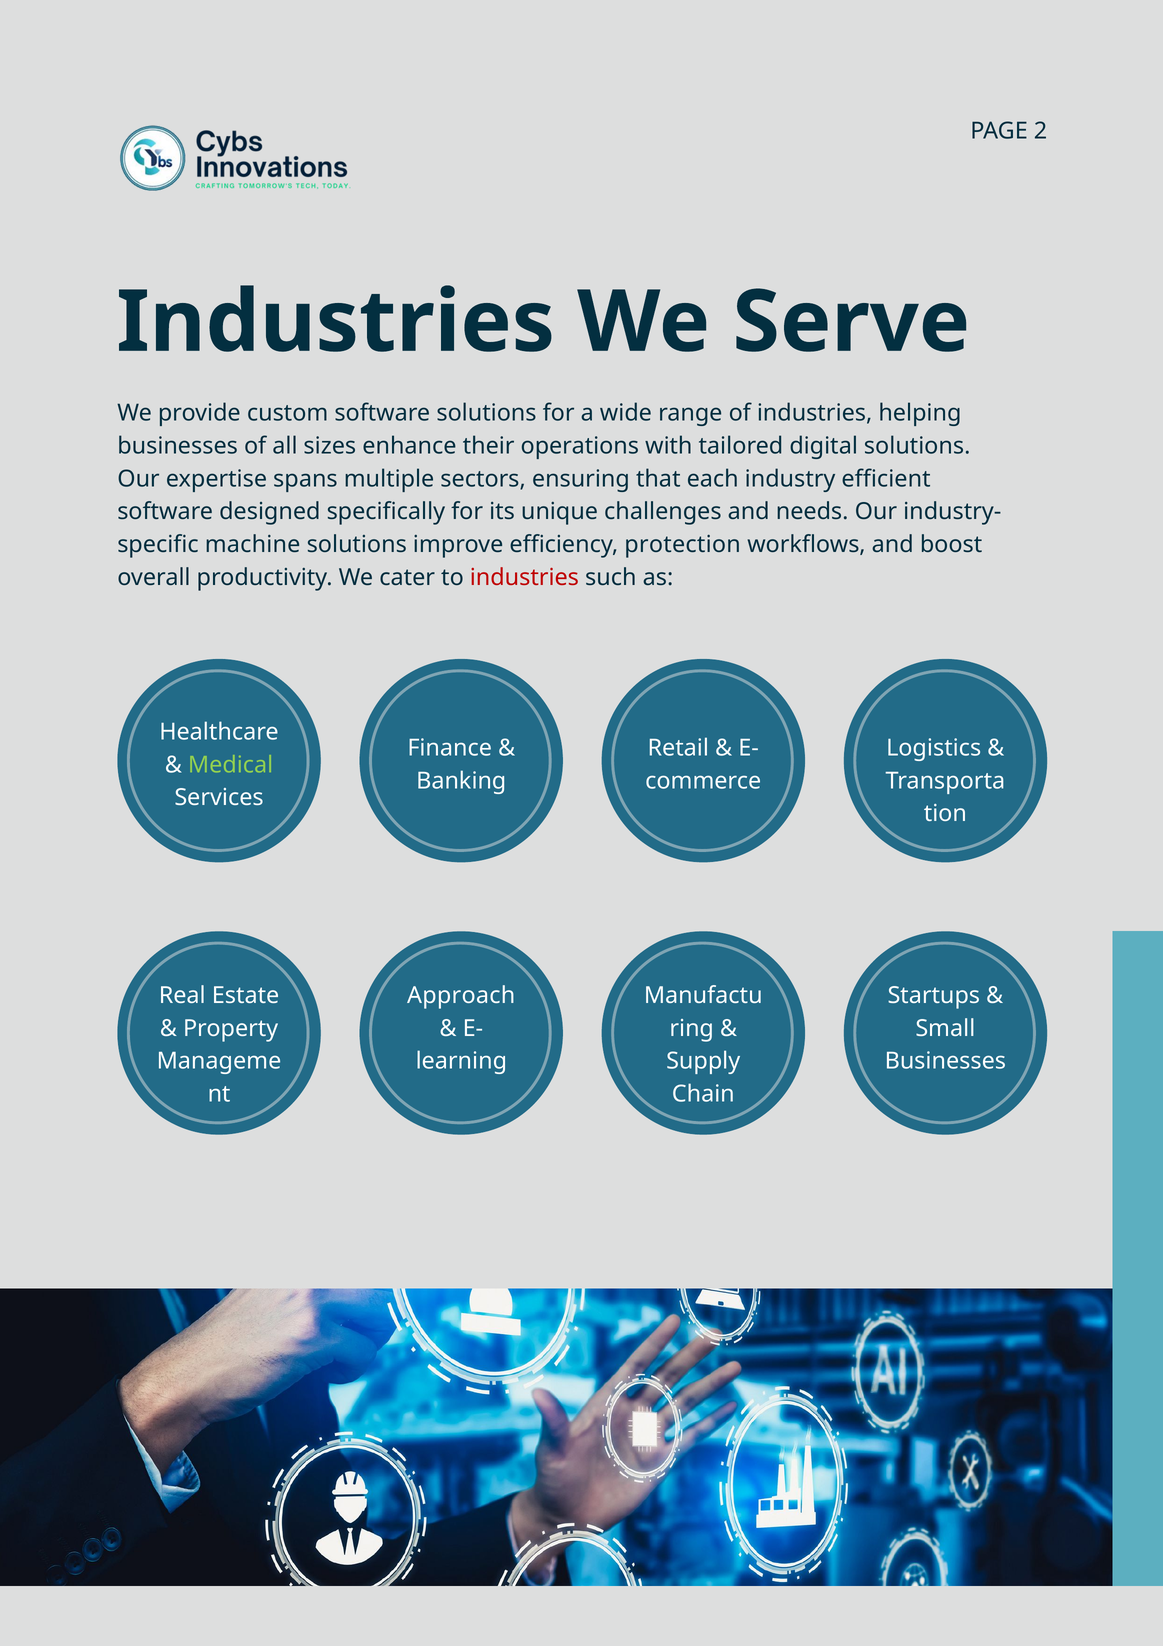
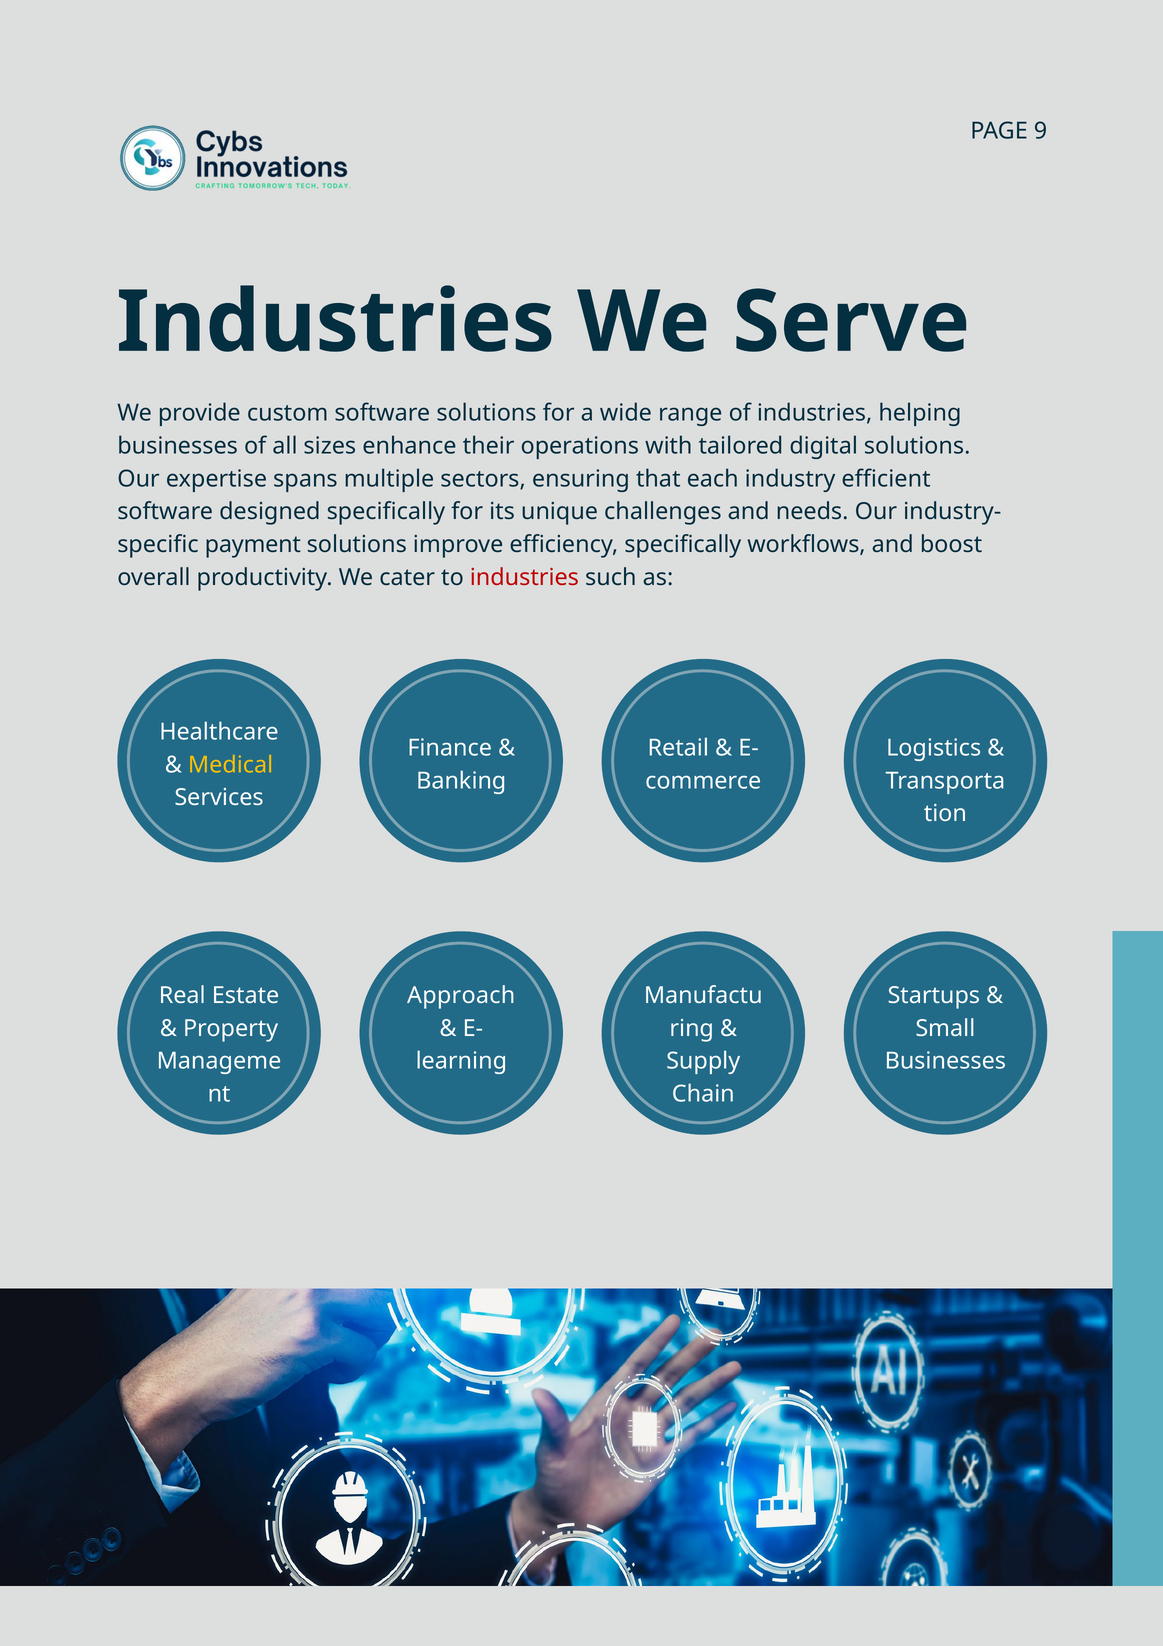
2: 2 -> 9 (1040, 131)
machine: machine -> payment (253, 544)
efficiency protection: protection -> specifically (683, 544)
Medical colour: light green -> yellow (231, 765)
